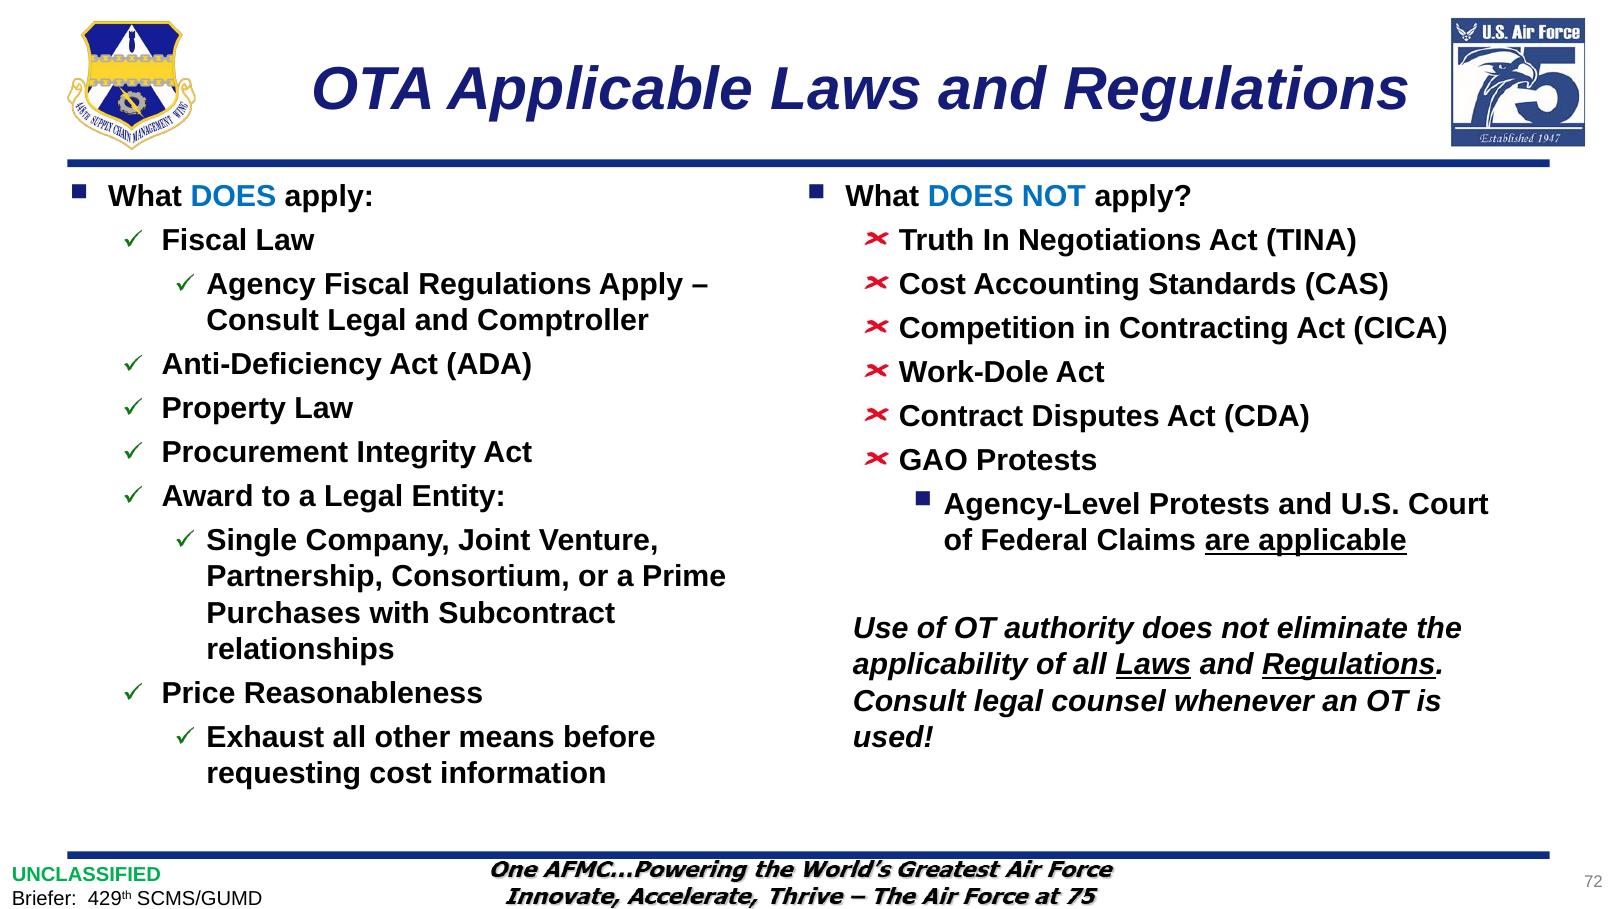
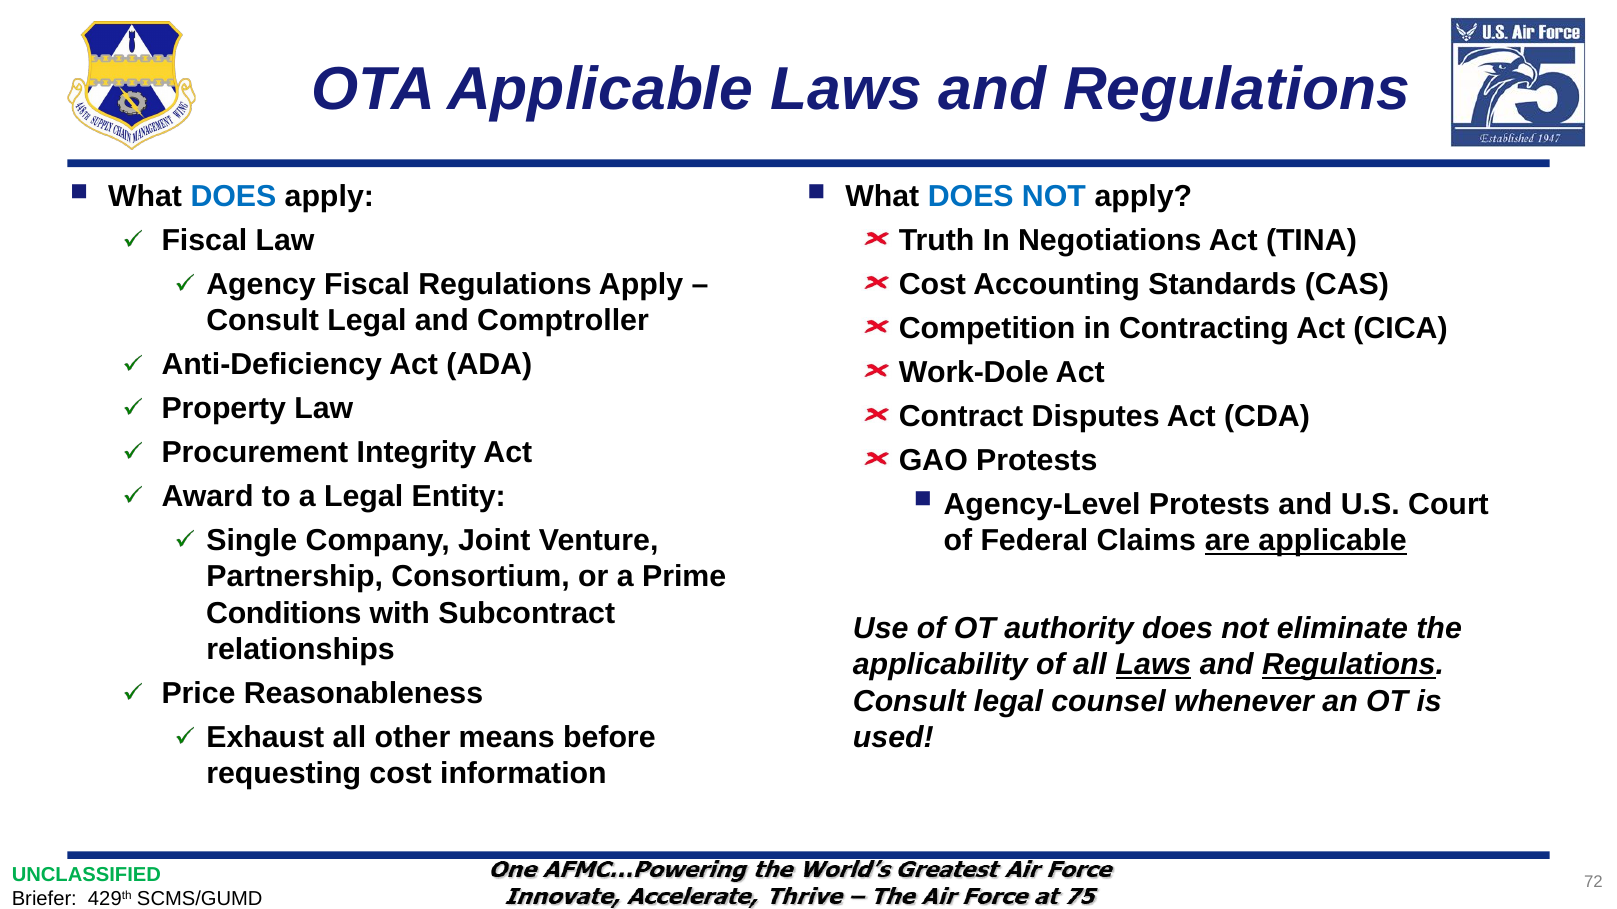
Purchases: Purchases -> Conditions (284, 614)
